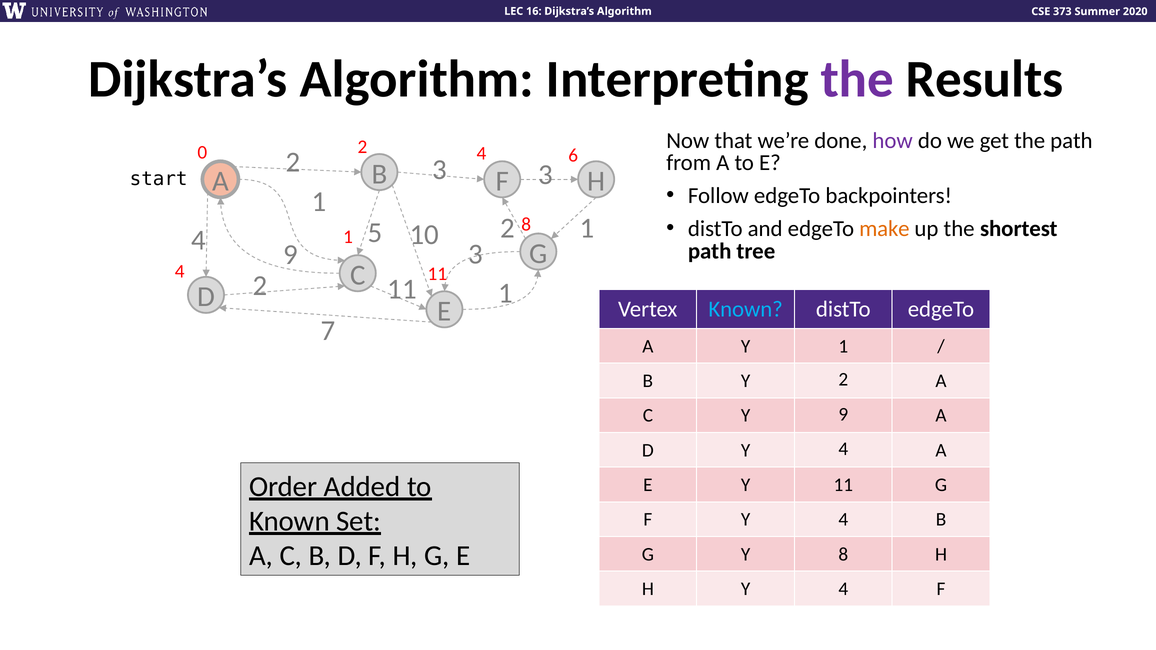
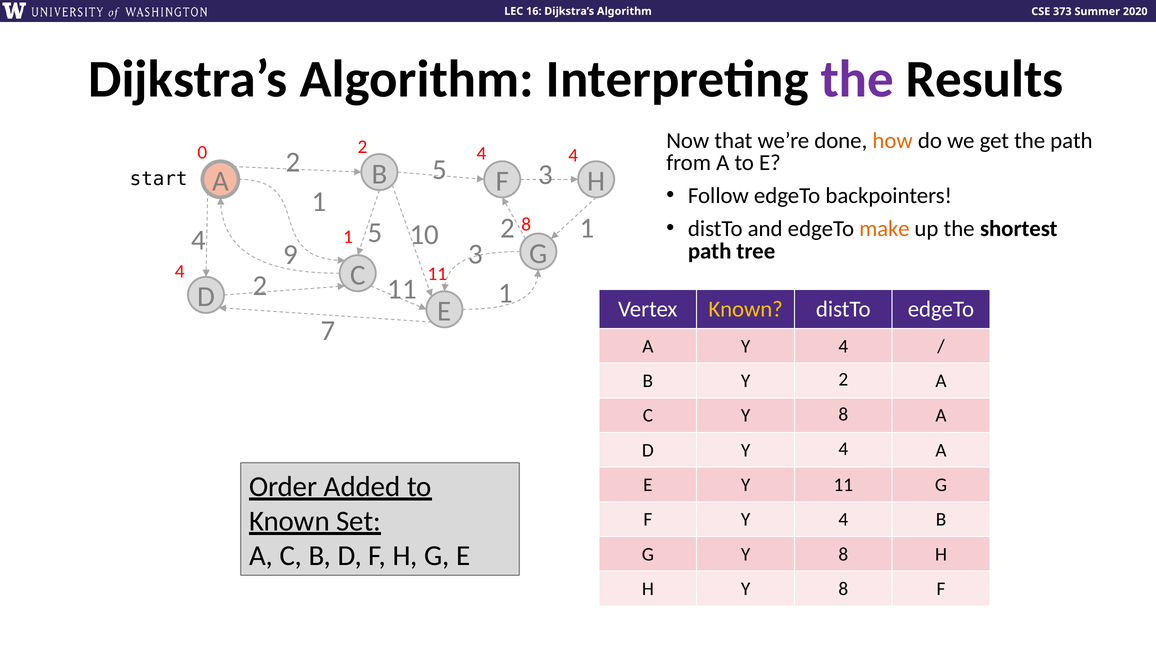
how colour: purple -> orange (893, 141)
4 6: 6 -> 4 (573, 155)
3: 3 -> 5 (439, 170)
Known colour: light blue -> yellow (746, 310)
A Y 1: 1 -> 4 (843, 346)
C Y 9: 9 -> 8 (843, 414)
H Y 4: 4 -> 8 (843, 589)
